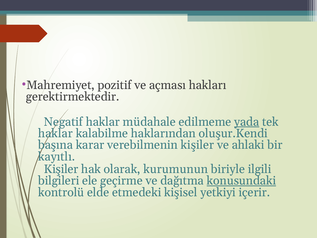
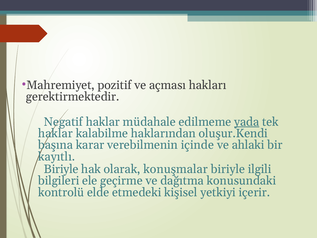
verebilmenin kişiler: kişiler -> içinde (197, 145)
Kişiler: Kişiler -> Biriyle (61, 169)
kurumunun: kurumunun -> konuşmalar (176, 169)
konusundaki underline: present -> none (241, 181)
